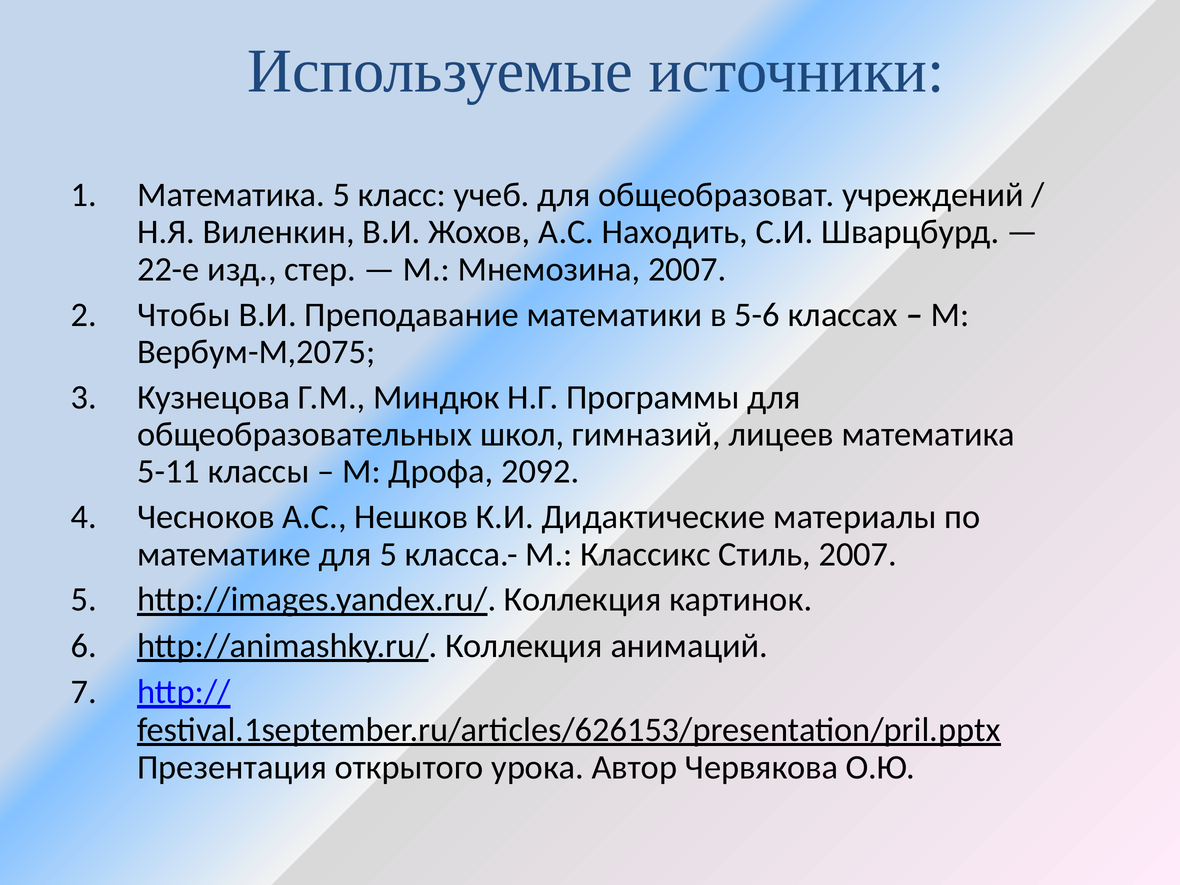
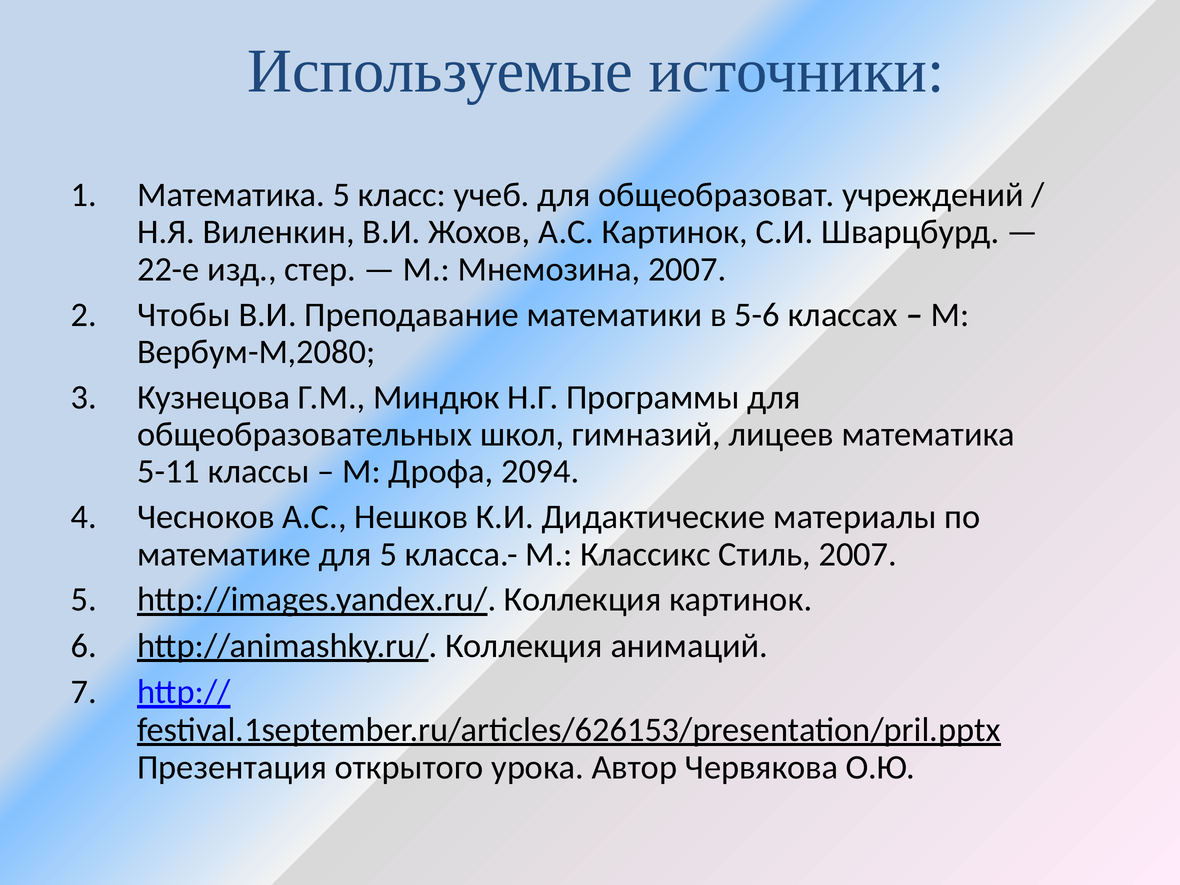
А.С Находить: Находить -> Картинок (675, 232)
Вербум-М,2075: Вербум-М,2075 -> Вербум-М,2080 (256, 352)
2092: 2092 -> 2094 (540, 472)
